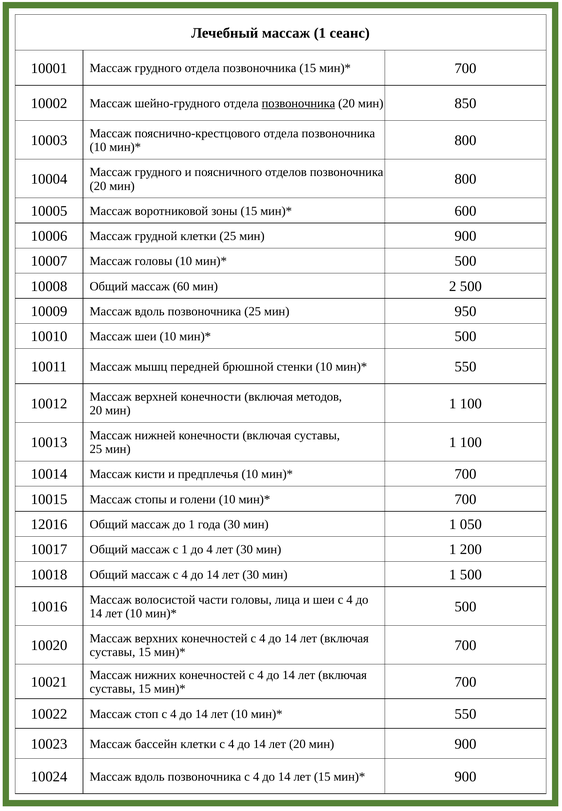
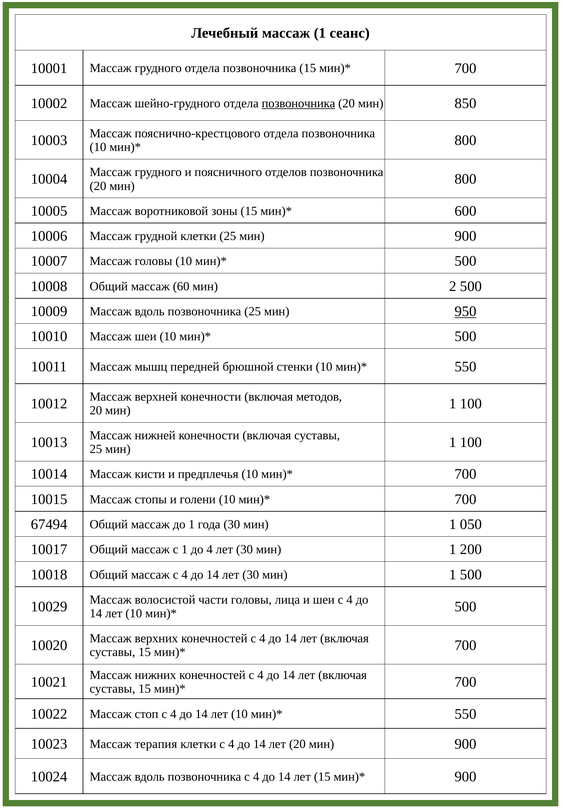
950 underline: none -> present (465, 312)
12016: 12016 -> 67494 (49, 525)
10016: 10016 -> 10029 (49, 607)
бассейн: бассейн -> терапия (156, 745)
